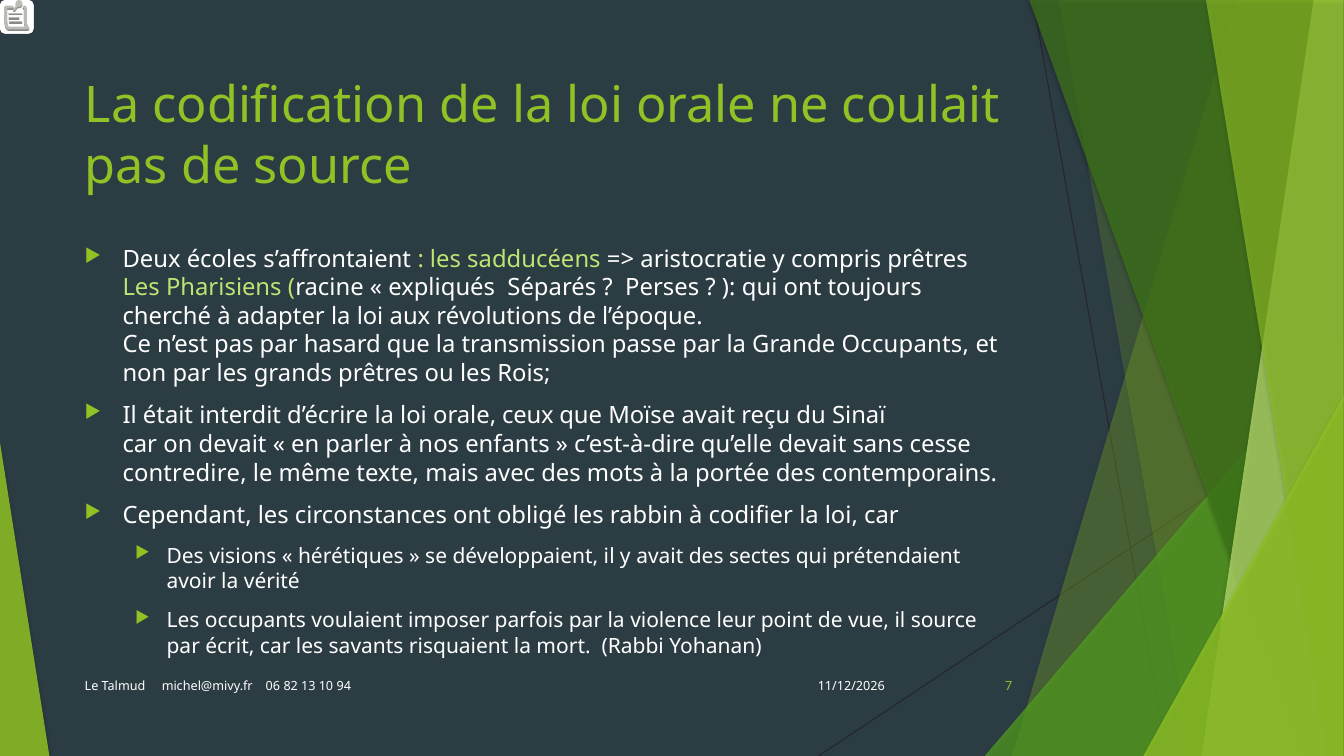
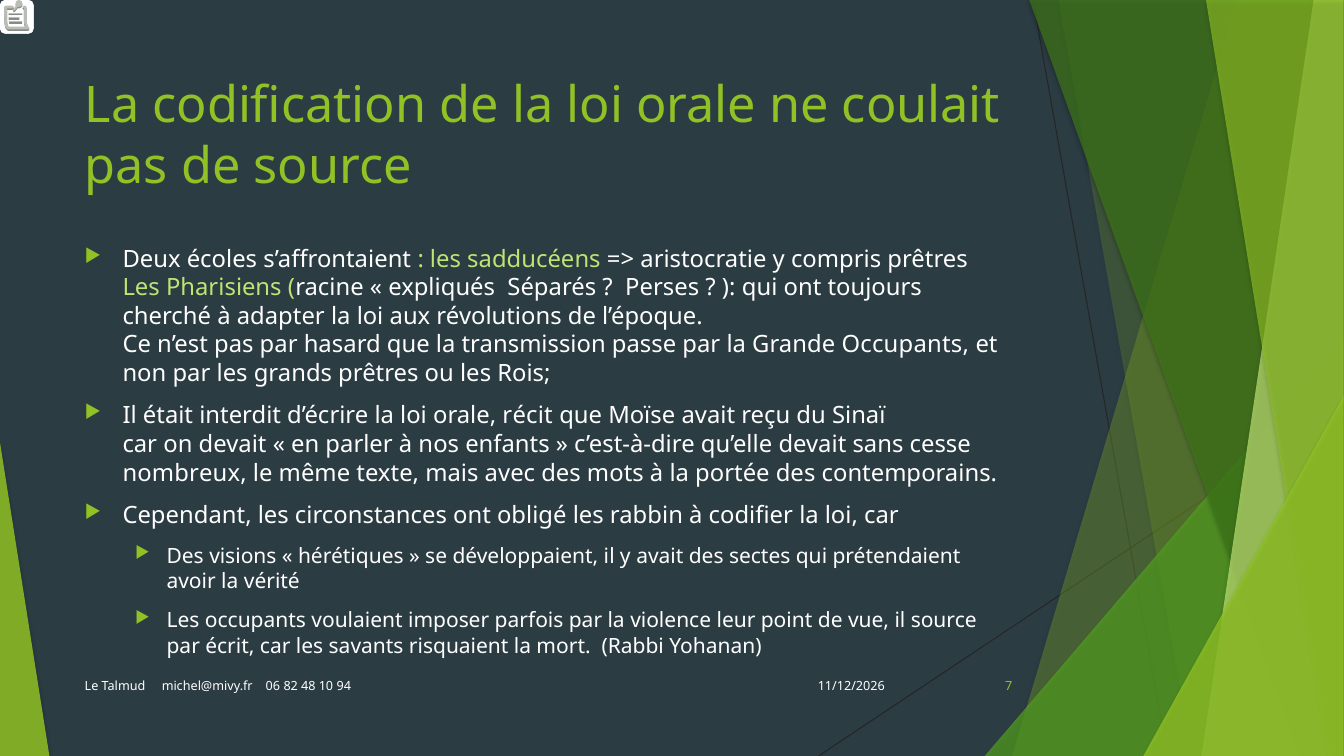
ceux: ceux -> récit (528, 416)
contredire: contredire -> nombreux (185, 473)
13: 13 -> 48 (308, 686)
